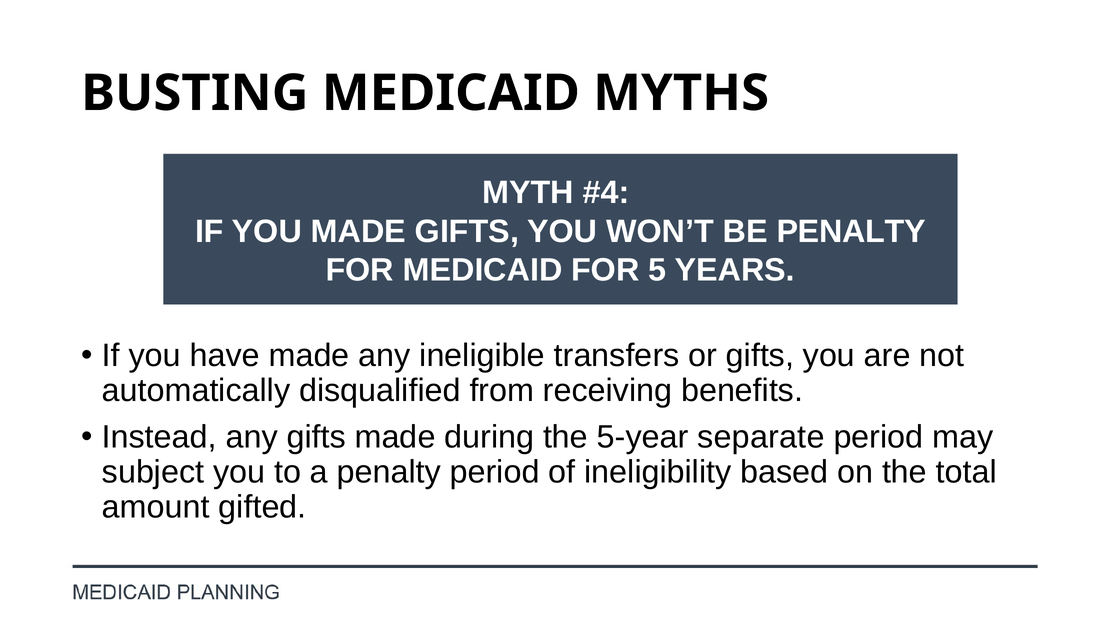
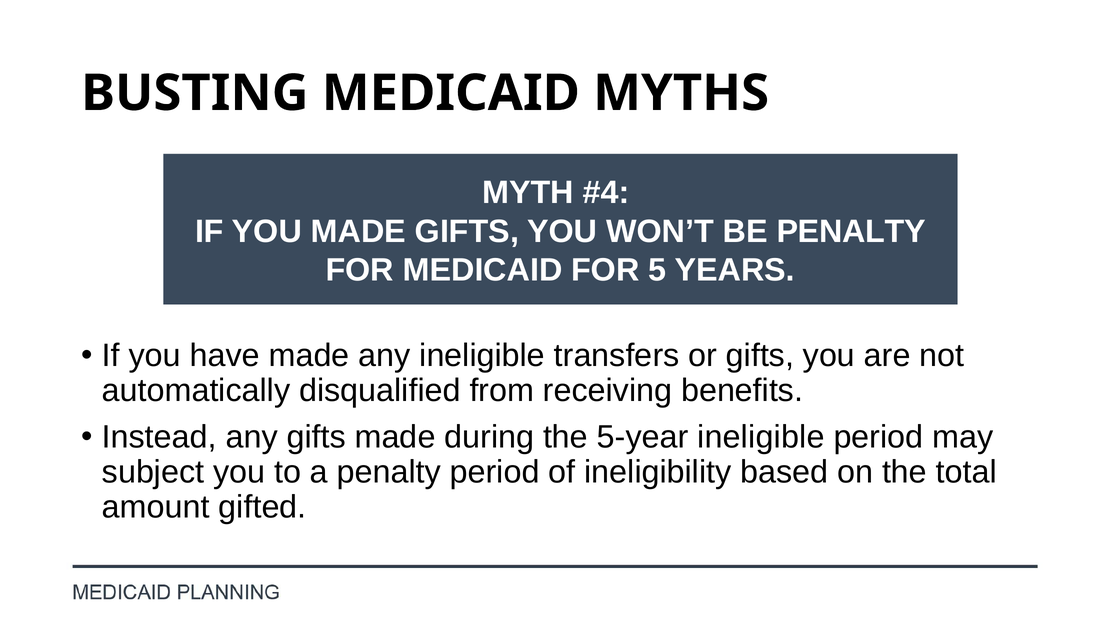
5-year separate: separate -> ineligible (761, 437)
